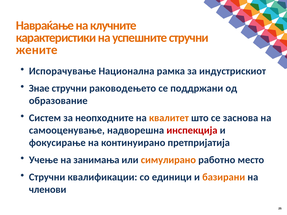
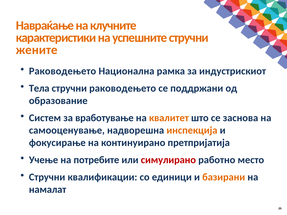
Испорачување: Испорачување -> Раководењето (63, 71)
Знае: Знае -> Тела (39, 88)
неопходните: неопходните -> вработување (104, 118)
инспекција colour: red -> orange (192, 130)
занимања: занимања -> потребите (96, 160)
симулирано colour: orange -> red (168, 160)
членови: членови -> намалат (48, 190)
